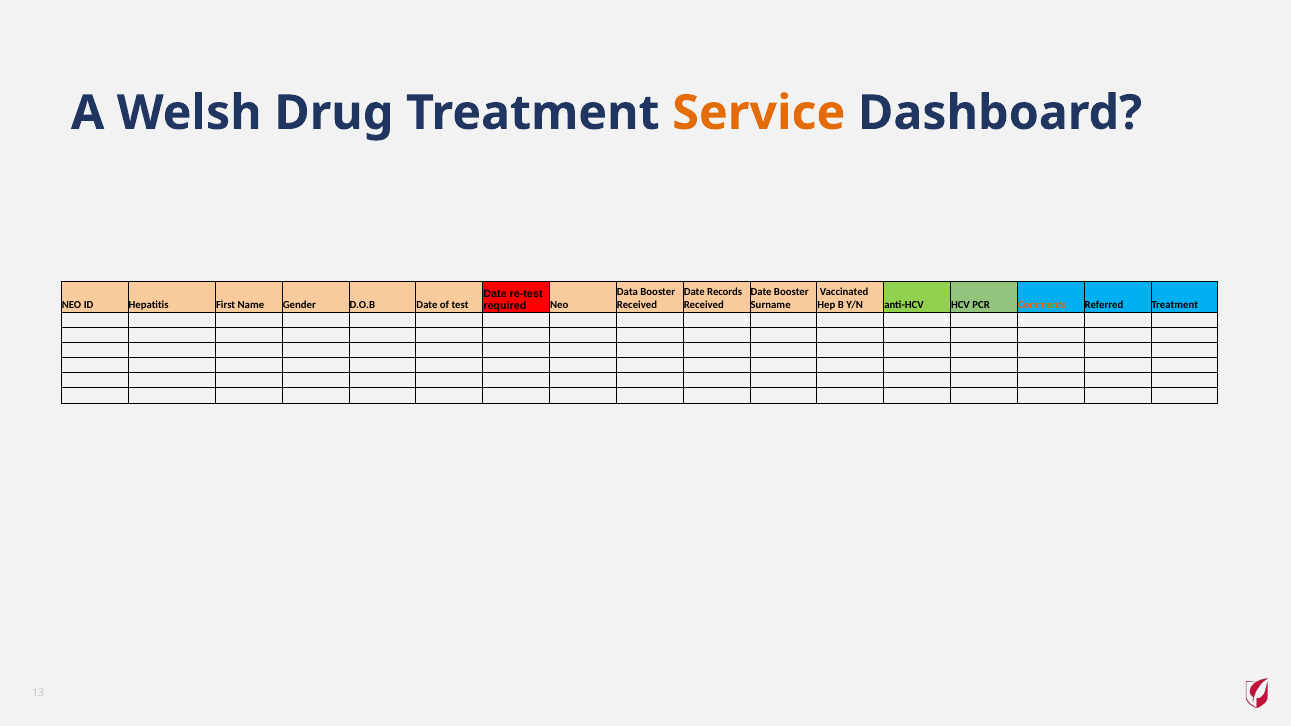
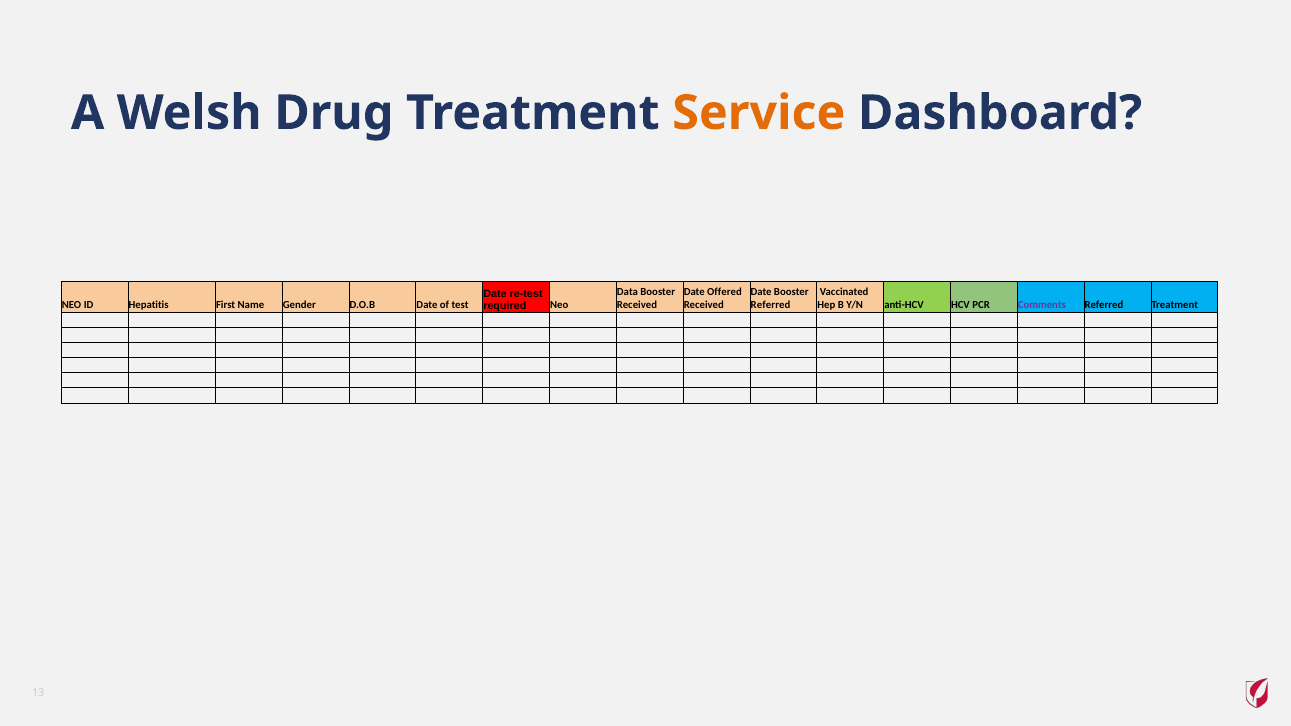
Records: Records -> Offered (725, 292)
Surname: Surname -> Referred (771, 306)
Comments colour: orange -> purple (1042, 306)
